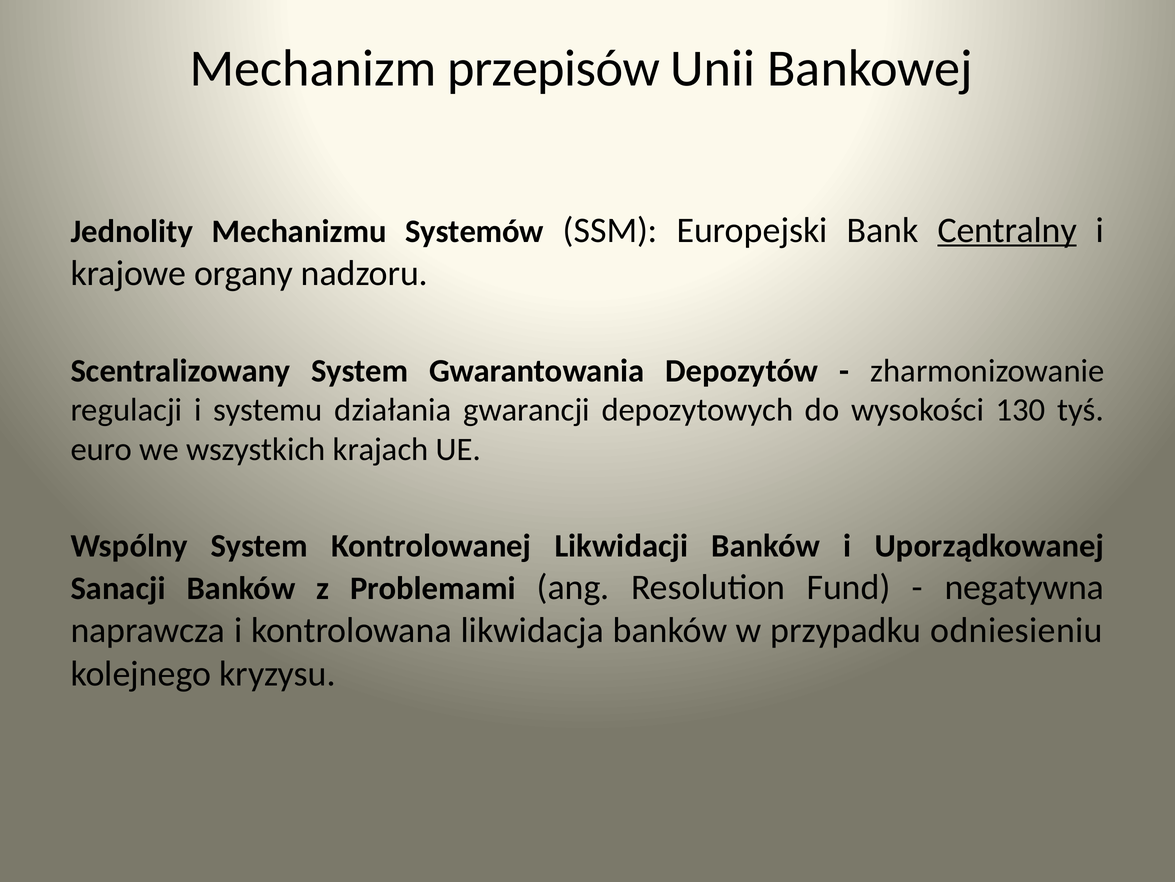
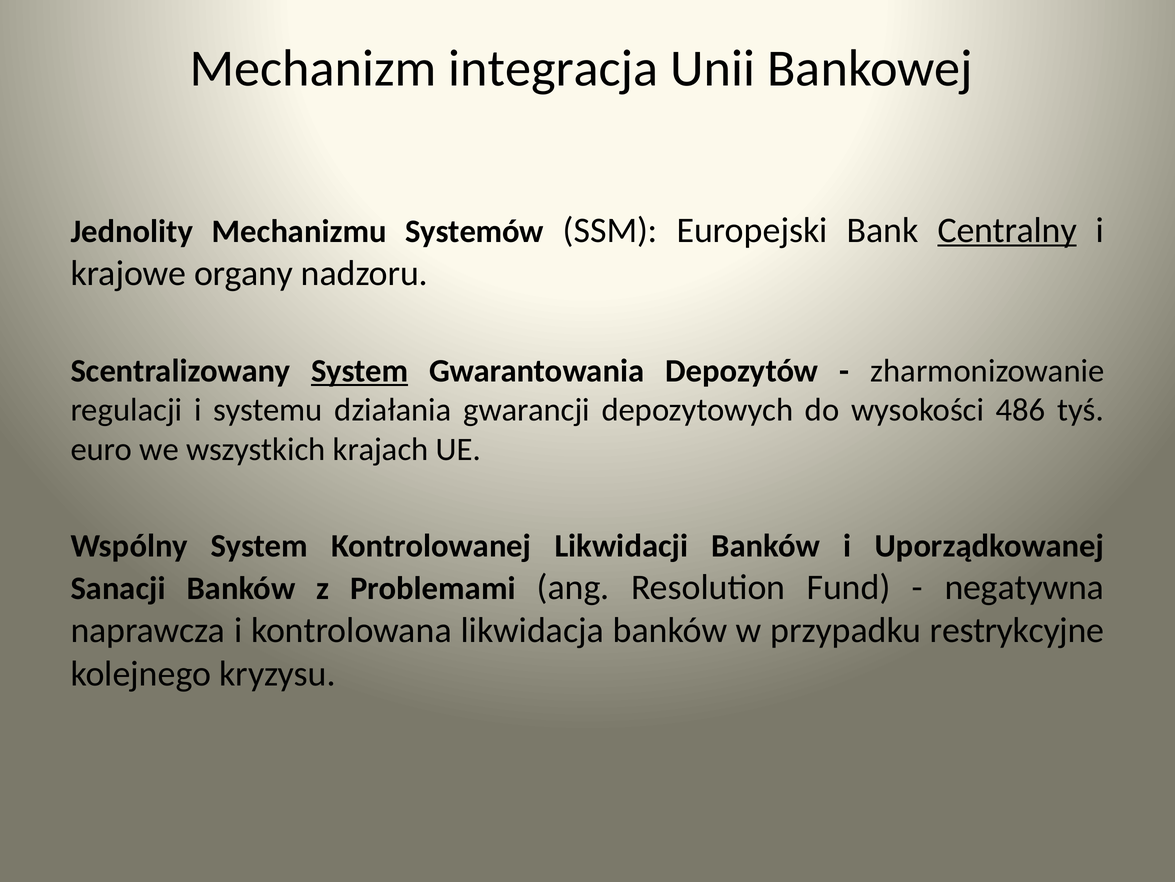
przepisów: przepisów -> integracja (553, 68)
System underline: none -> present (360, 371)
130: 130 -> 486 (1021, 410)
odniesieniu: odniesieniu -> restrykcyjne (1017, 630)
